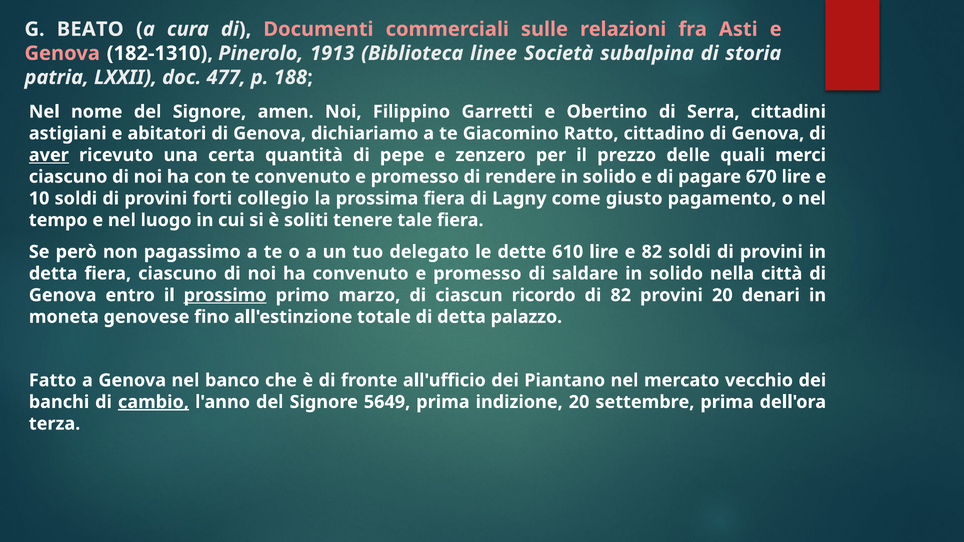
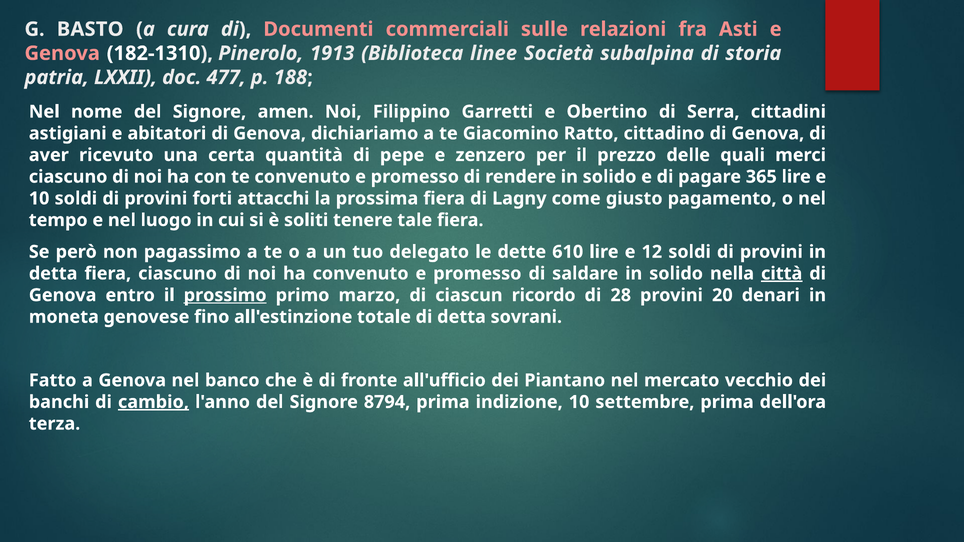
BEATO: BEATO -> BASTO (90, 29)
aver underline: present -> none (49, 155)
670: 670 -> 365 (761, 177)
collegio: collegio -> attacchi (273, 199)
e 82: 82 -> 12 (652, 252)
città underline: none -> present (782, 274)
di 82: 82 -> 28 (621, 295)
palazzo: palazzo -> sovrani (526, 317)
5649: 5649 -> 8794 (387, 402)
indizione 20: 20 -> 10 (579, 402)
